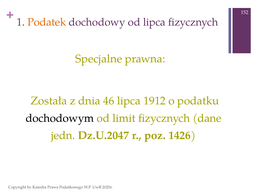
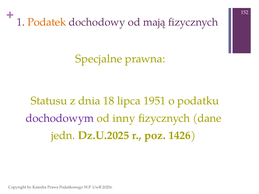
od lipca: lipca -> mają (154, 22)
Została: Została -> Statusu (49, 101)
46: 46 -> 18 (109, 101)
1912: 1912 -> 1951 (155, 101)
dochodowym colour: black -> purple (60, 118)
limit: limit -> inny (124, 118)
Dz.U.2047: Dz.U.2047 -> Dz.U.2025 (104, 136)
